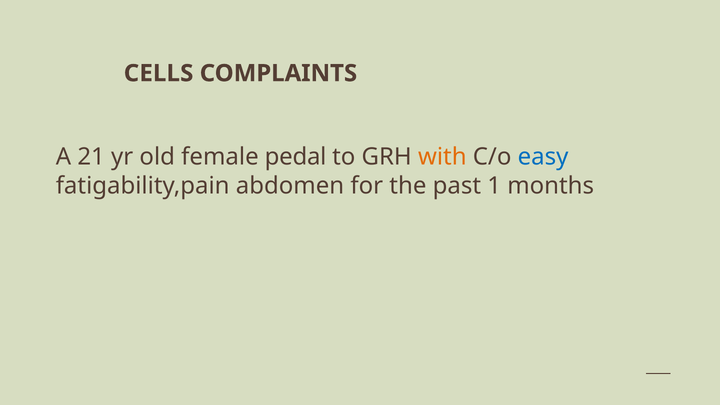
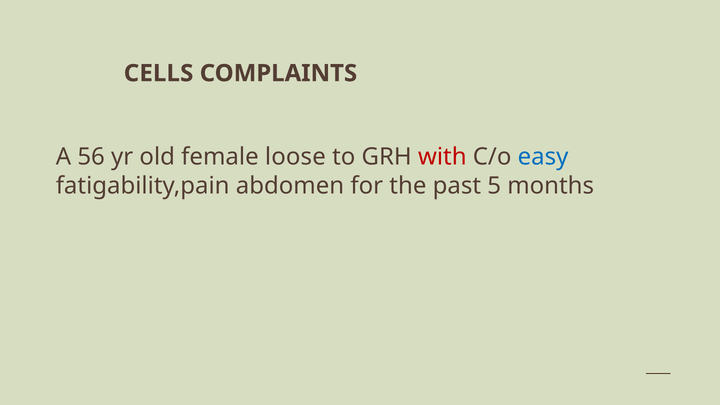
21: 21 -> 56 (91, 157)
pedal: pedal -> loose (295, 157)
with colour: orange -> red (442, 157)
1: 1 -> 5 (494, 186)
